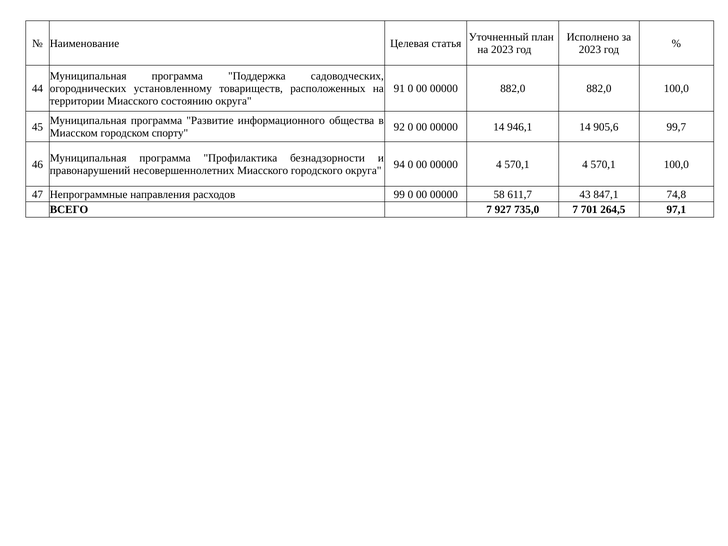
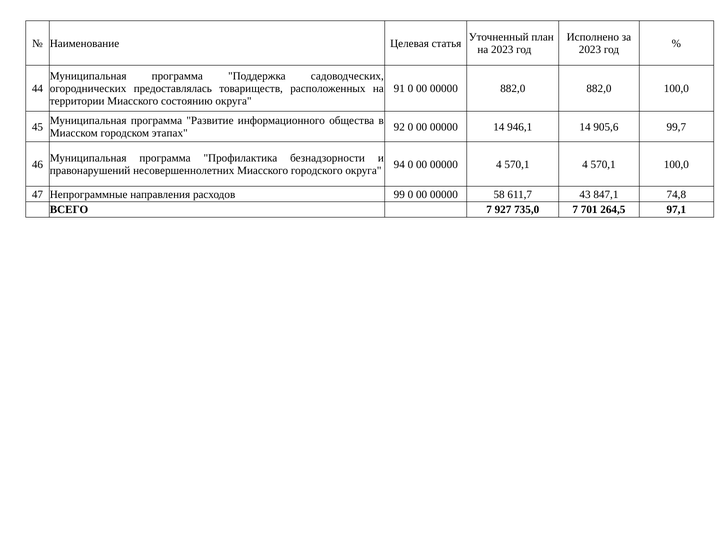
установленному: установленному -> предоставлялась (173, 89)
спорту: спорту -> этапах (170, 133)
